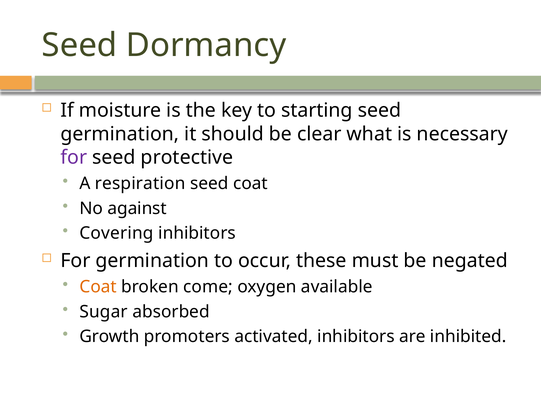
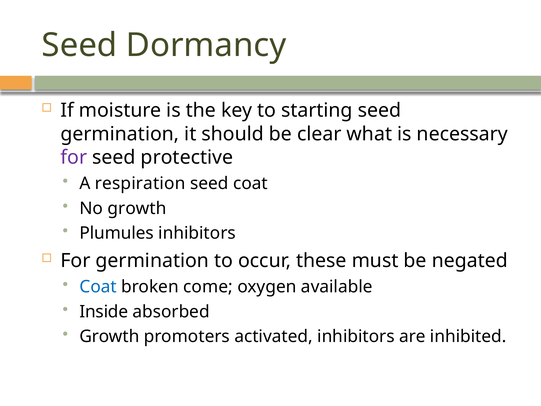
No against: against -> growth (137, 208)
Covering: Covering -> Plumules (117, 233)
Coat colour: orange -> blue (98, 287)
Sugar: Sugar -> Inside (104, 311)
